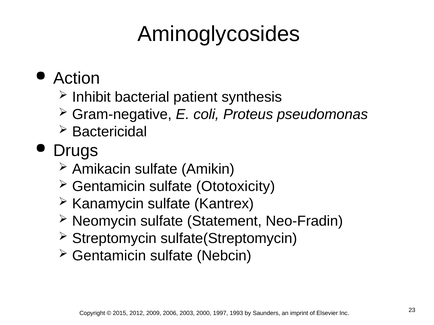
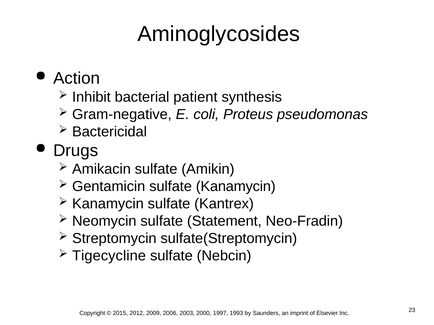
sulfate Ototoxicity: Ototoxicity -> Kanamycin (236, 187)
Gentamicin: Gentamicin -> Tigecycline (109, 256)
